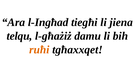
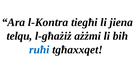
l-Ingħad: l-Ingħad -> l-Kontra (48, 22)
damu: damu -> ażżmi (88, 36)
ruħi colour: orange -> blue (39, 49)
